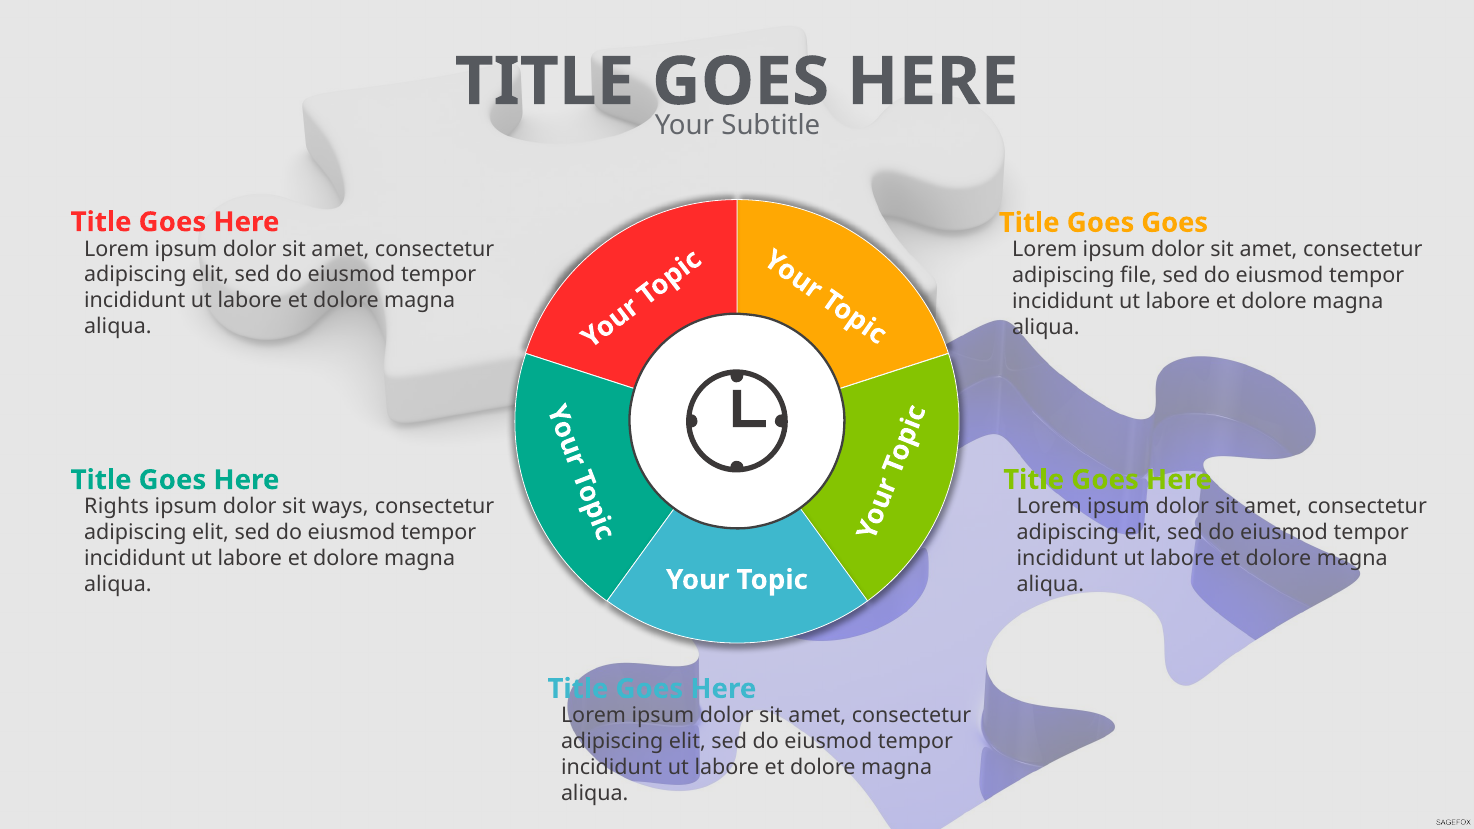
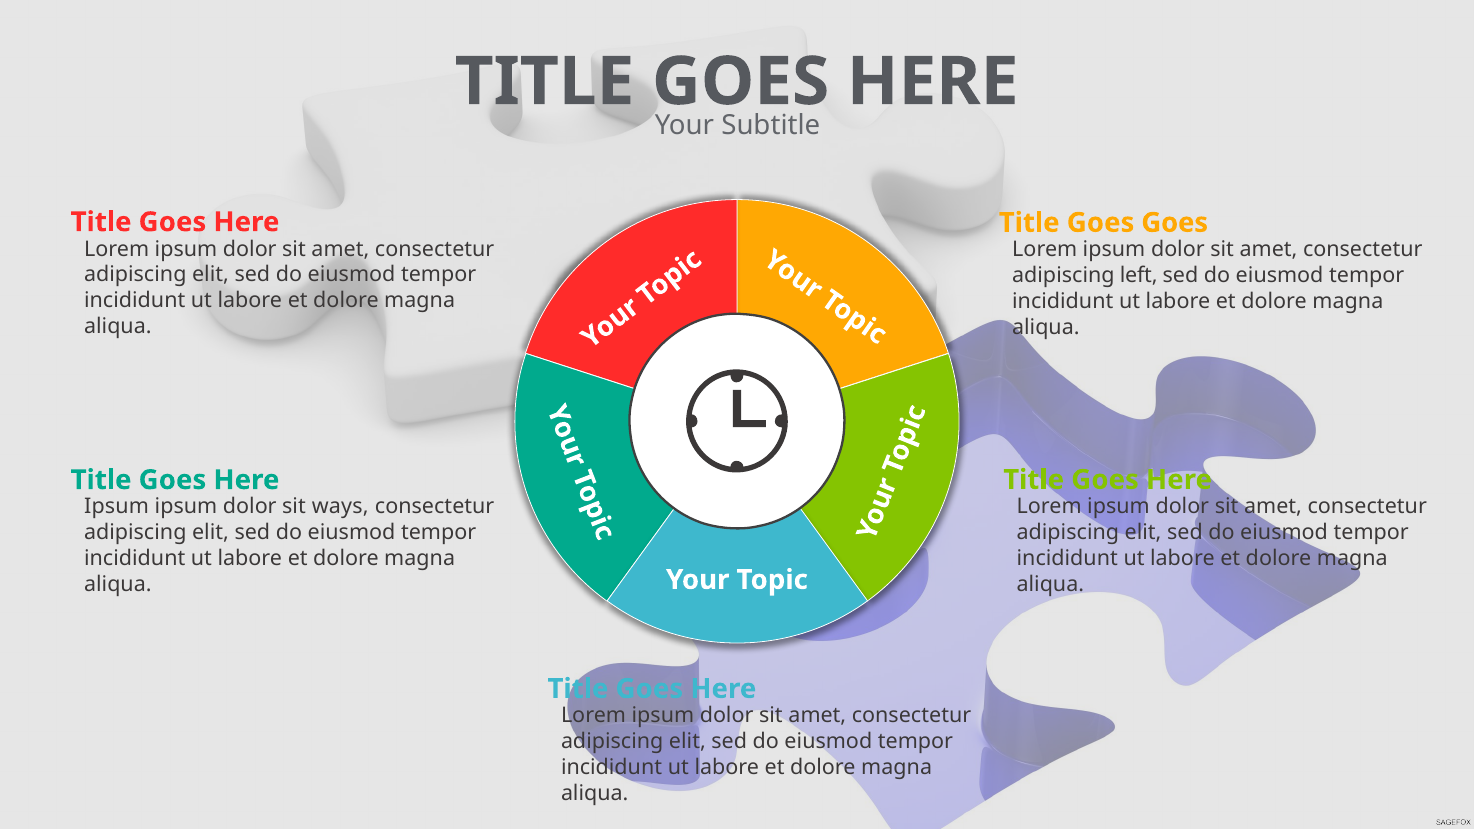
file: file -> left (1139, 275)
Rights: Rights -> Ipsum (117, 507)
